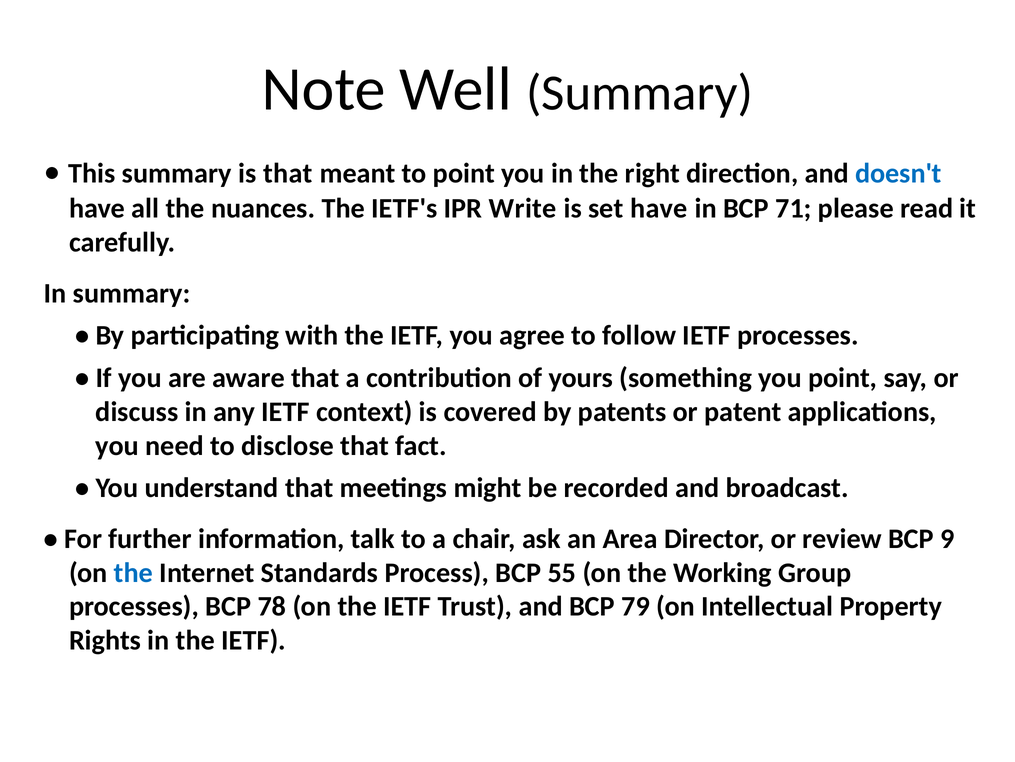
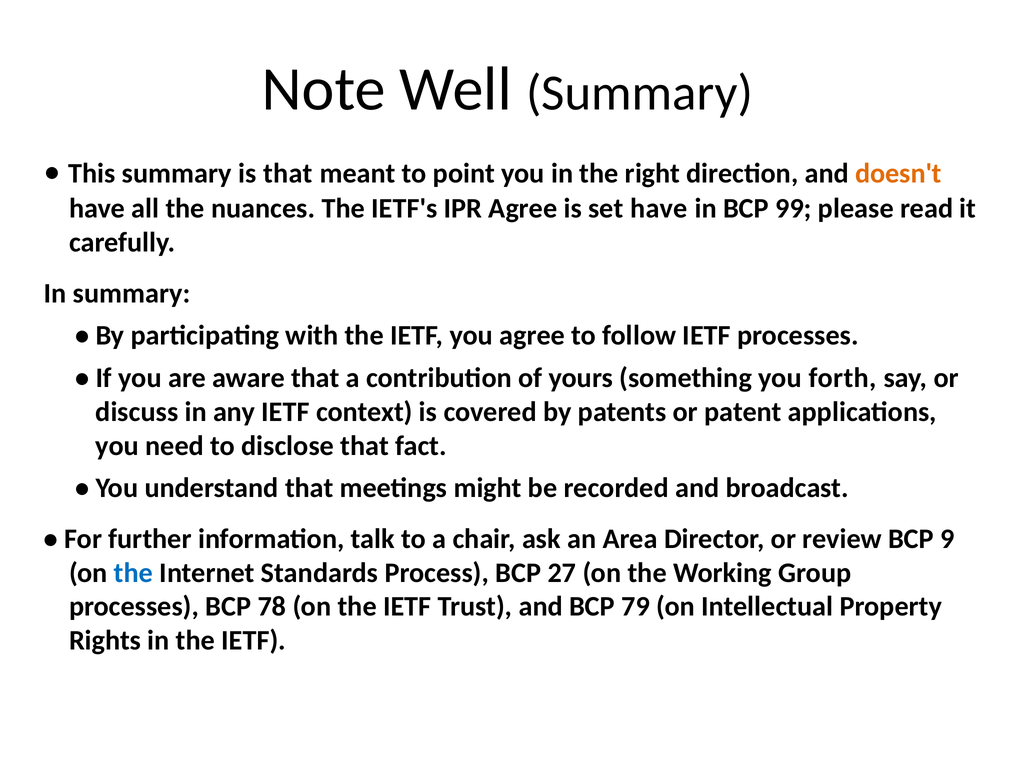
doesn't colour: blue -> orange (899, 173)
IPR Write: Write -> Agree (523, 208)
71: 71 -> 99 (793, 208)
you point: point -> forth (842, 378)
55: 55 -> 27 (562, 572)
